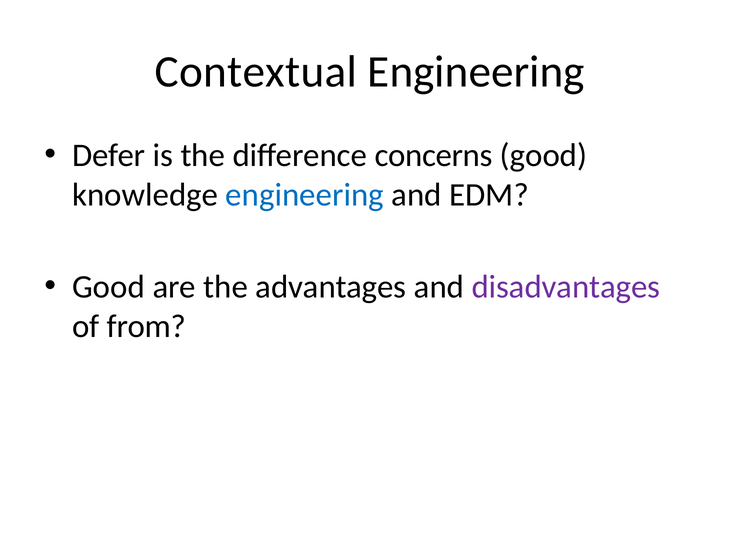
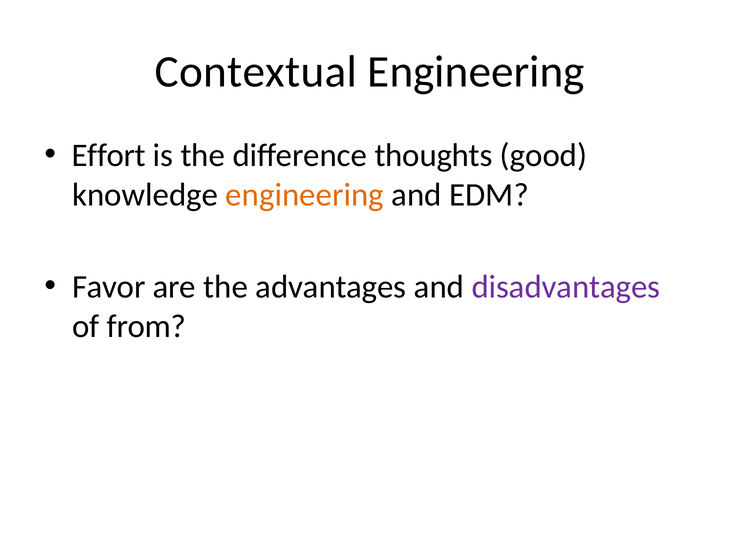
Defer: Defer -> Effort (109, 155)
concerns: concerns -> thoughts (434, 155)
engineering colour: blue -> orange (305, 195)
Good: Good -> Favor (109, 287)
